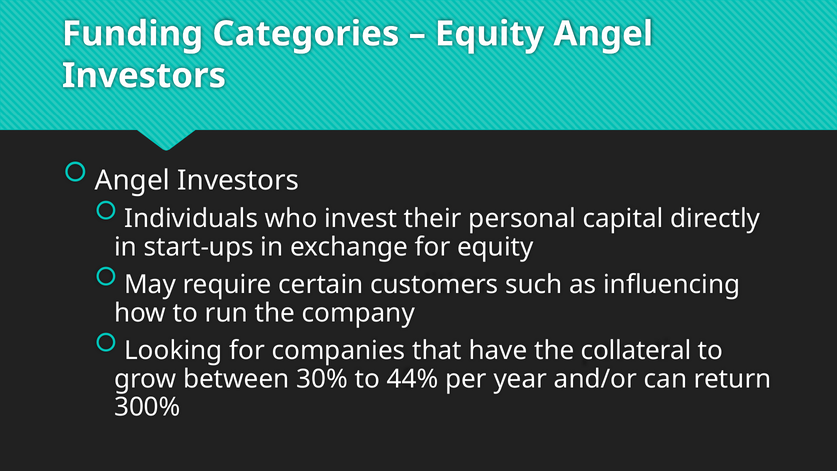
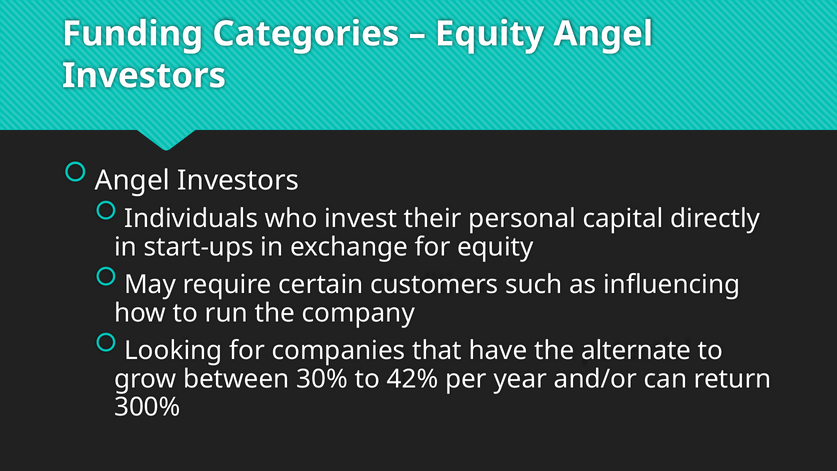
collateral: collateral -> alternate (636, 351)
44%: 44% -> 42% (413, 379)
